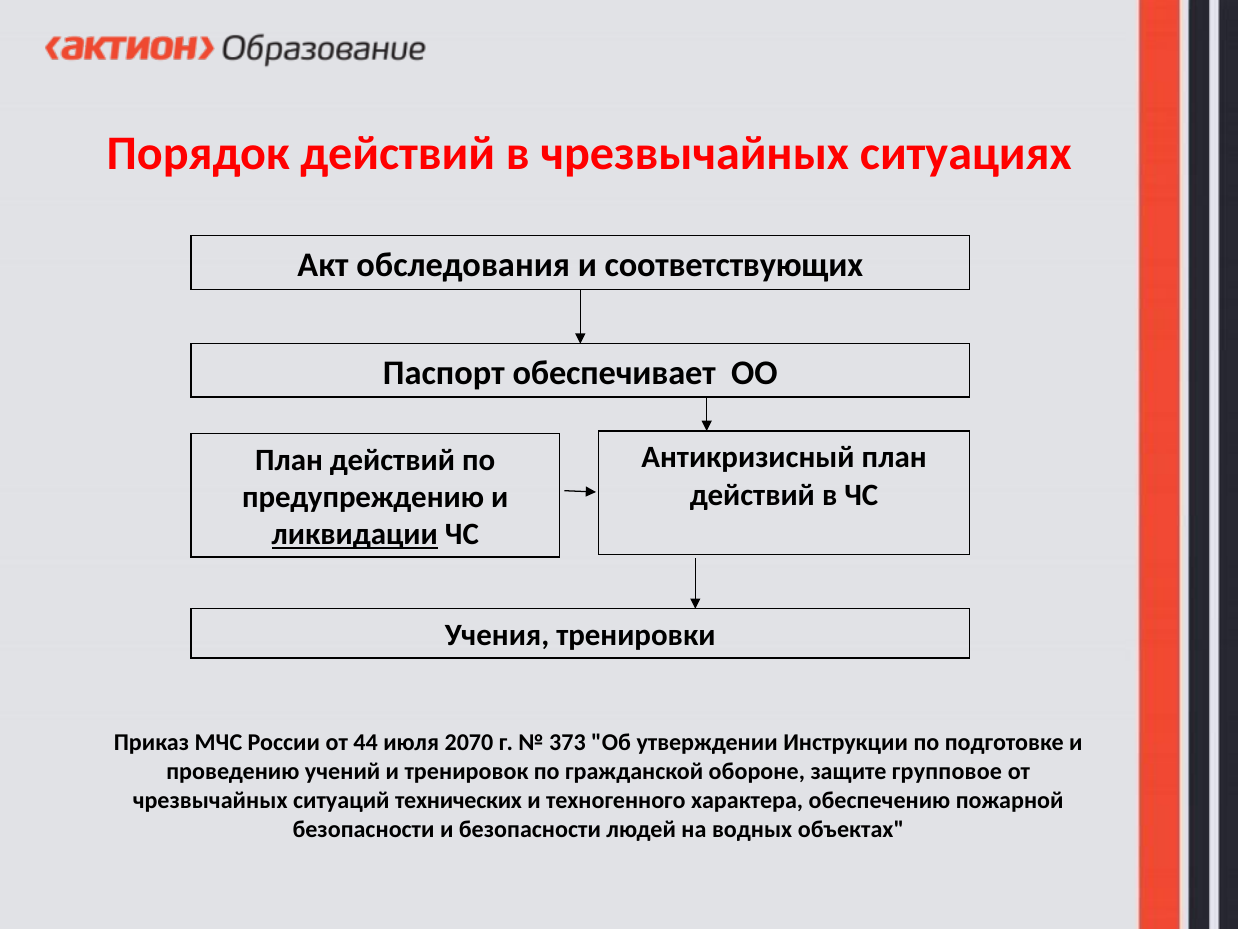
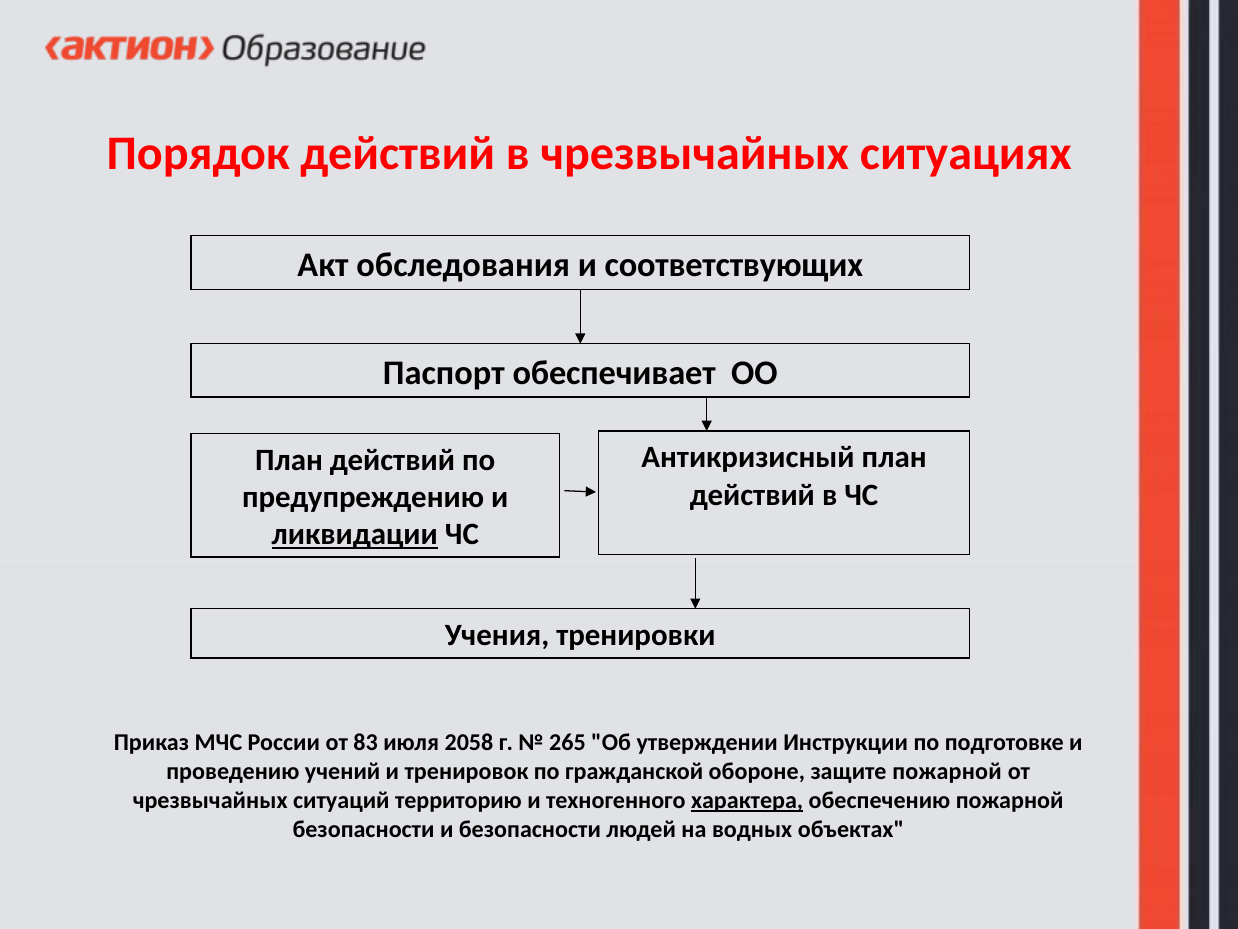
44: 44 -> 83 (366, 742)
2070: 2070 -> 2058 (469, 742)
373: 373 -> 265 (567, 742)
защите групповое: групповое -> пожарной (947, 771)
технических: технических -> территорию (458, 800)
характера underline: none -> present (747, 800)
